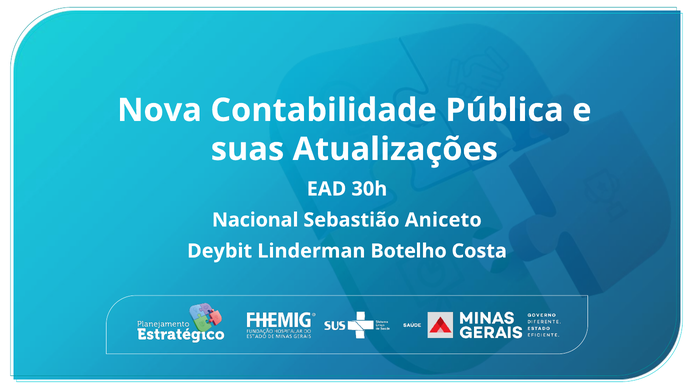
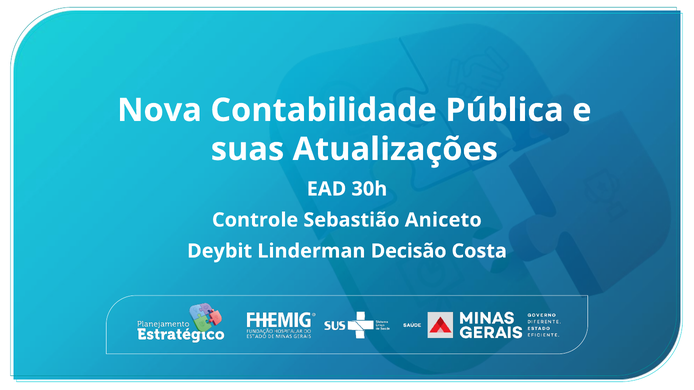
Nacional: Nacional -> Controle (255, 220)
Botelho: Botelho -> Decisão (409, 251)
